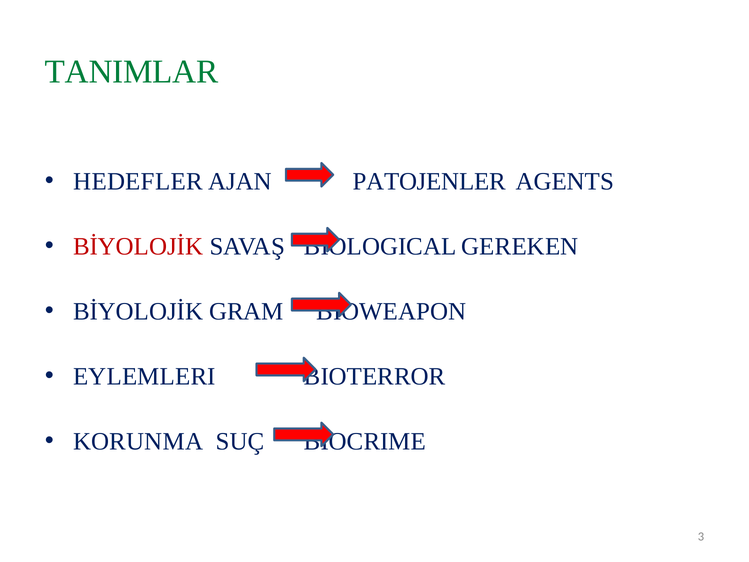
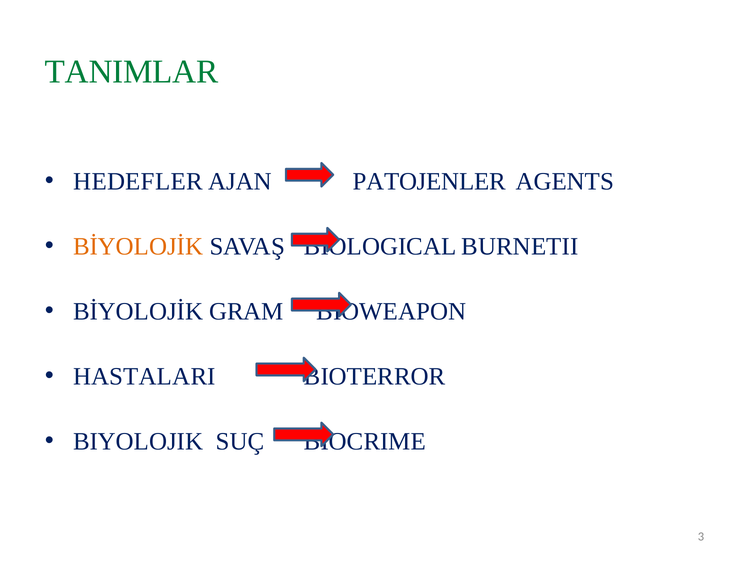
BİYOLOJİK colour: red -> orange (138, 246)
GEREKEN: GEREKEN -> BURNETII (520, 246)
EYLEMLERI: EYLEMLERI -> HASTALARI (144, 376)
KORUNMA: KORUNMA -> BIYOLOJIK (138, 441)
